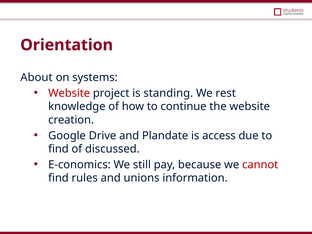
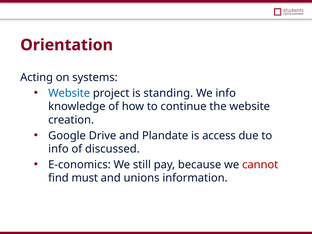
About: About -> Acting (37, 77)
Website colour: red -> blue (69, 93)
We rest: rest -> info (226, 93)
find: find -> info (58, 149)
rules: rules -> must (85, 178)
